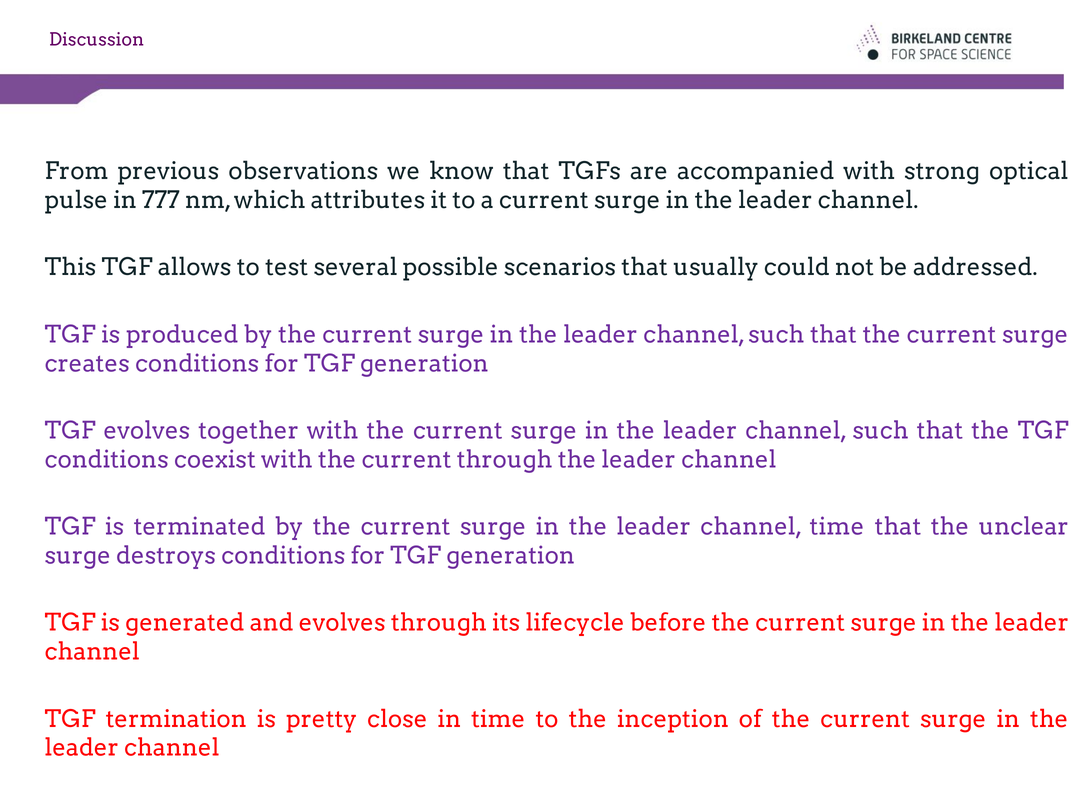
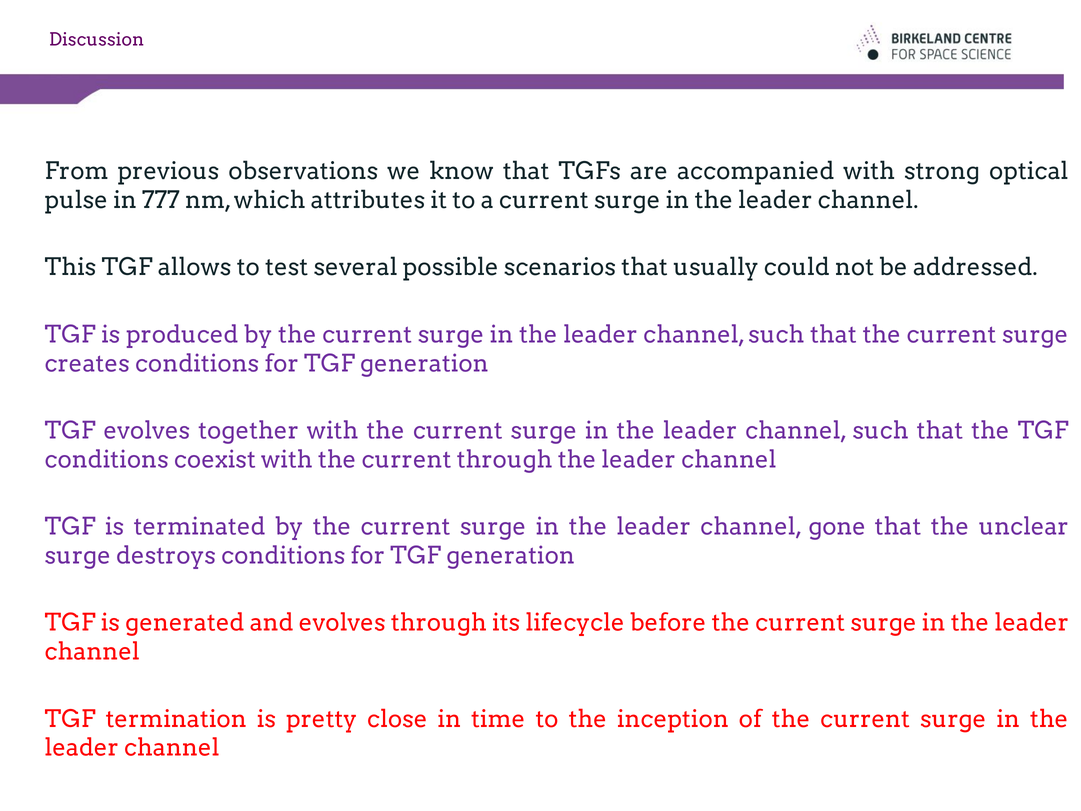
channel time: time -> gone (837, 527)
